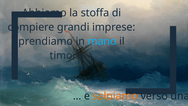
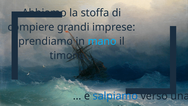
salpiamo colour: orange -> blue (115, 96)
